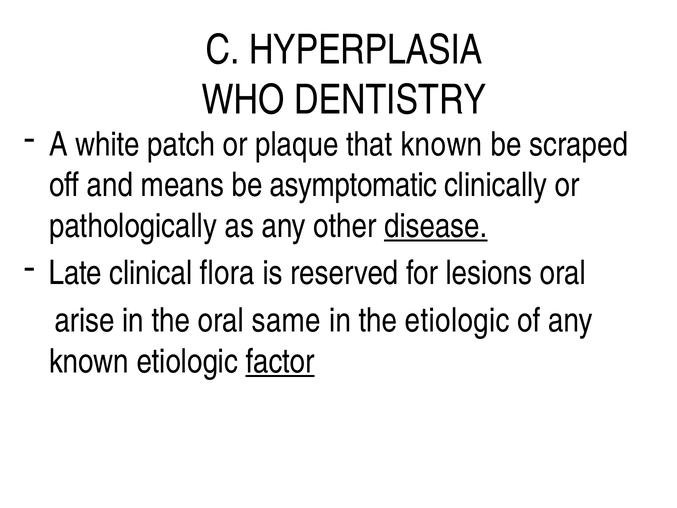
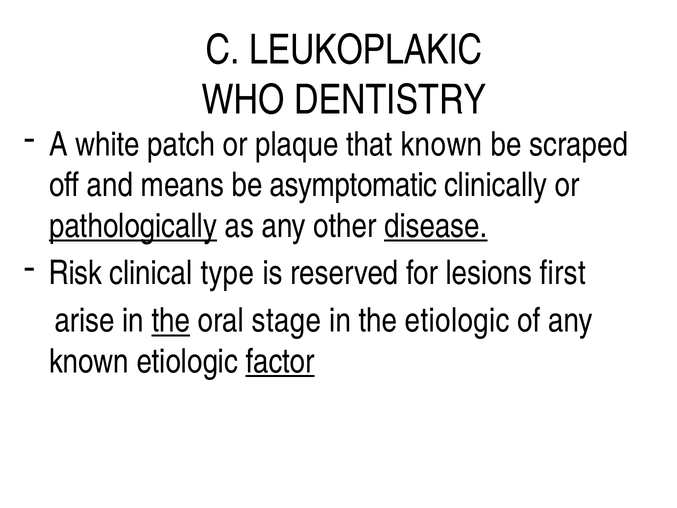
HYPERPLASIA: HYPERPLASIA -> LEUKOPLAKIC (366, 50)
pathologically underline: none -> present (133, 226)
Late: Late -> Risk (75, 273)
flora: flora -> type (227, 273)
lesions oral: oral -> first (563, 273)
the underline: none -> present (171, 321)
same: same -> stage (286, 321)
